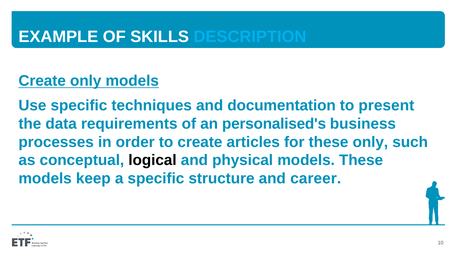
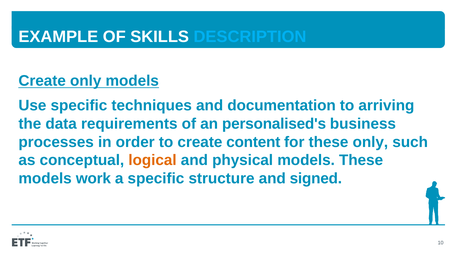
present: present -> arriving (386, 105)
articles: articles -> content (253, 142)
logical colour: black -> orange (153, 160)
keep: keep -> work (93, 179)
career: career -> signed (316, 179)
